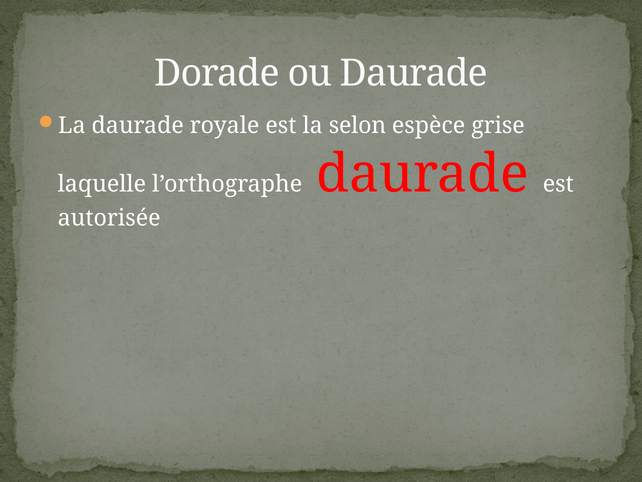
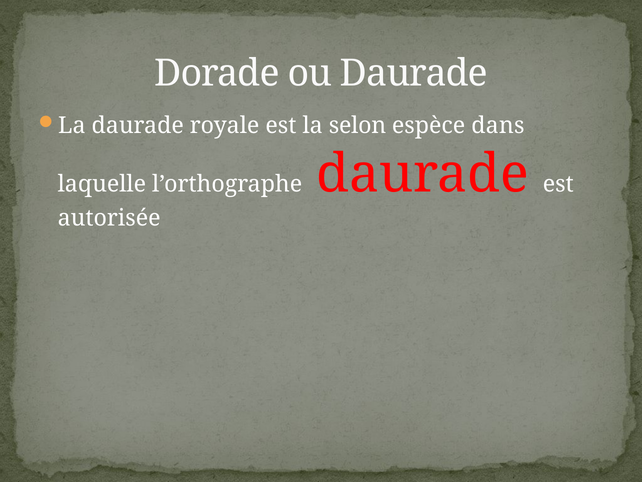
grise: grise -> dans (498, 126)
